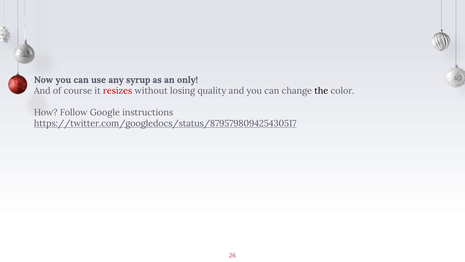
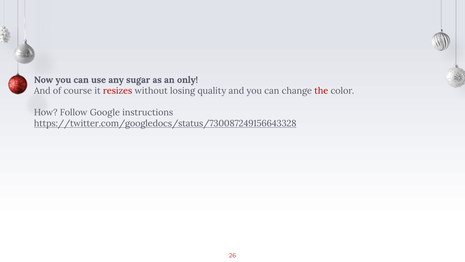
syrup: syrup -> sugar (138, 80)
the colour: black -> red (321, 91)
https://twitter.com/googledocs/status/879579809425430517: https://twitter.com/googledocs/status/879579809425430517 -> https://twitter.com/googledocs/status/730087249156643328 (165, 123)
